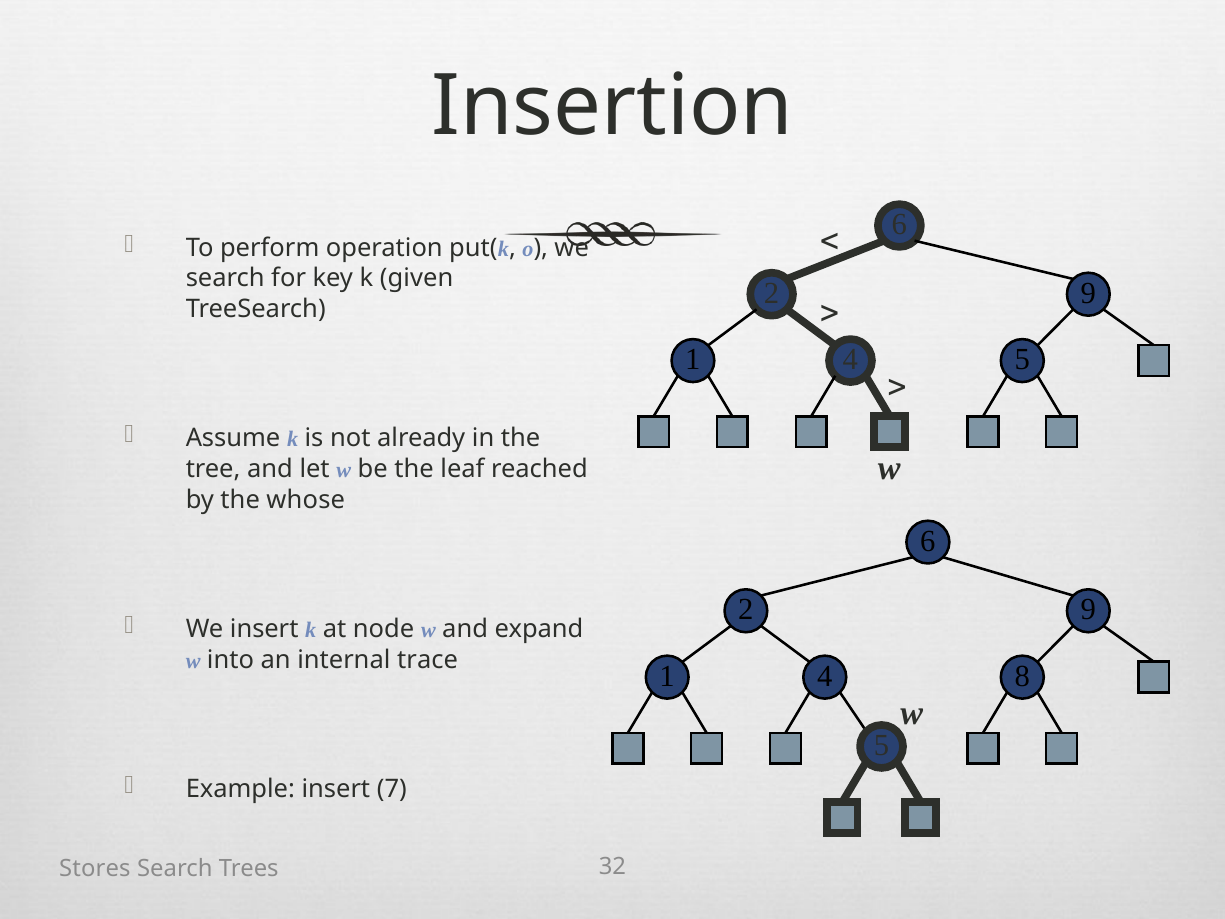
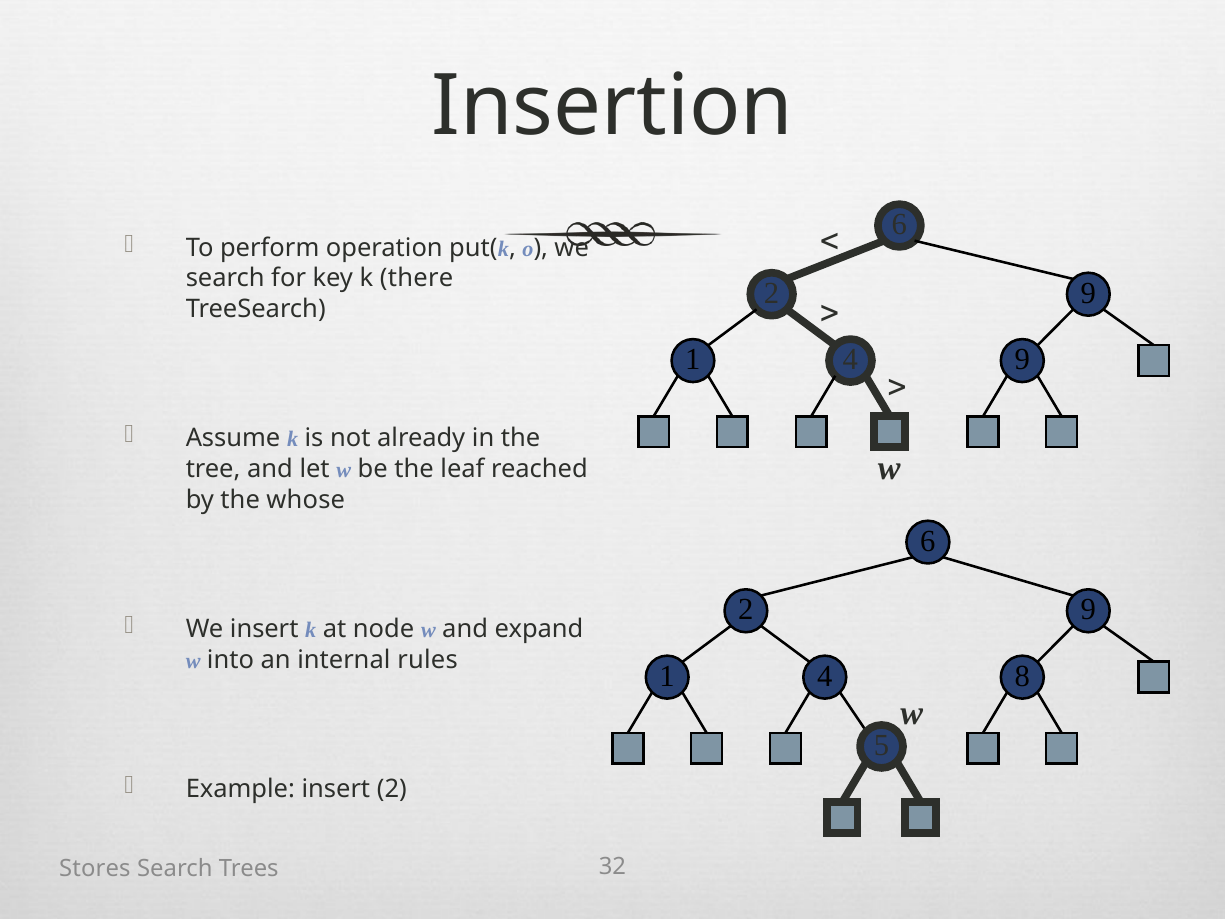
given: given -> there (417, 278)
1 5: 5 -> 9 (1022, 360)
trace: trace -> rules (428, 660)
insert 7: 7 -> 2 (392, 789)
